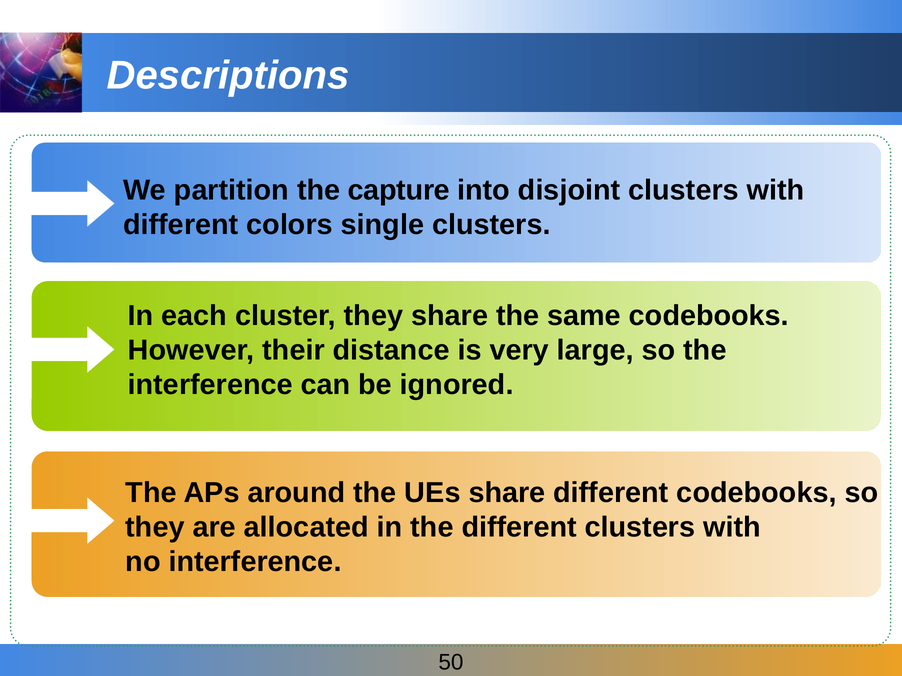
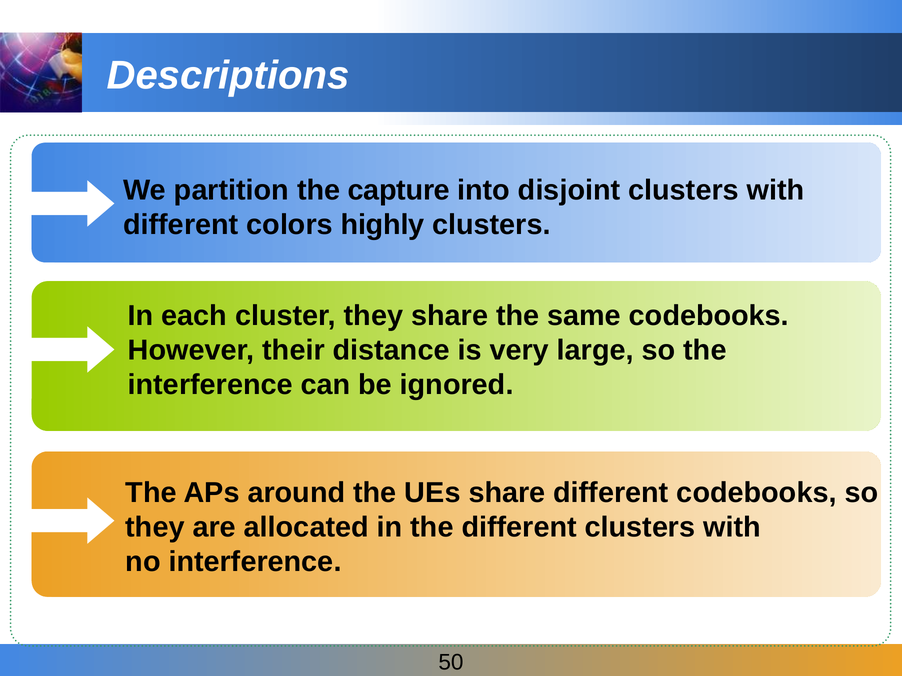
single: single -> highly (383, 225)
